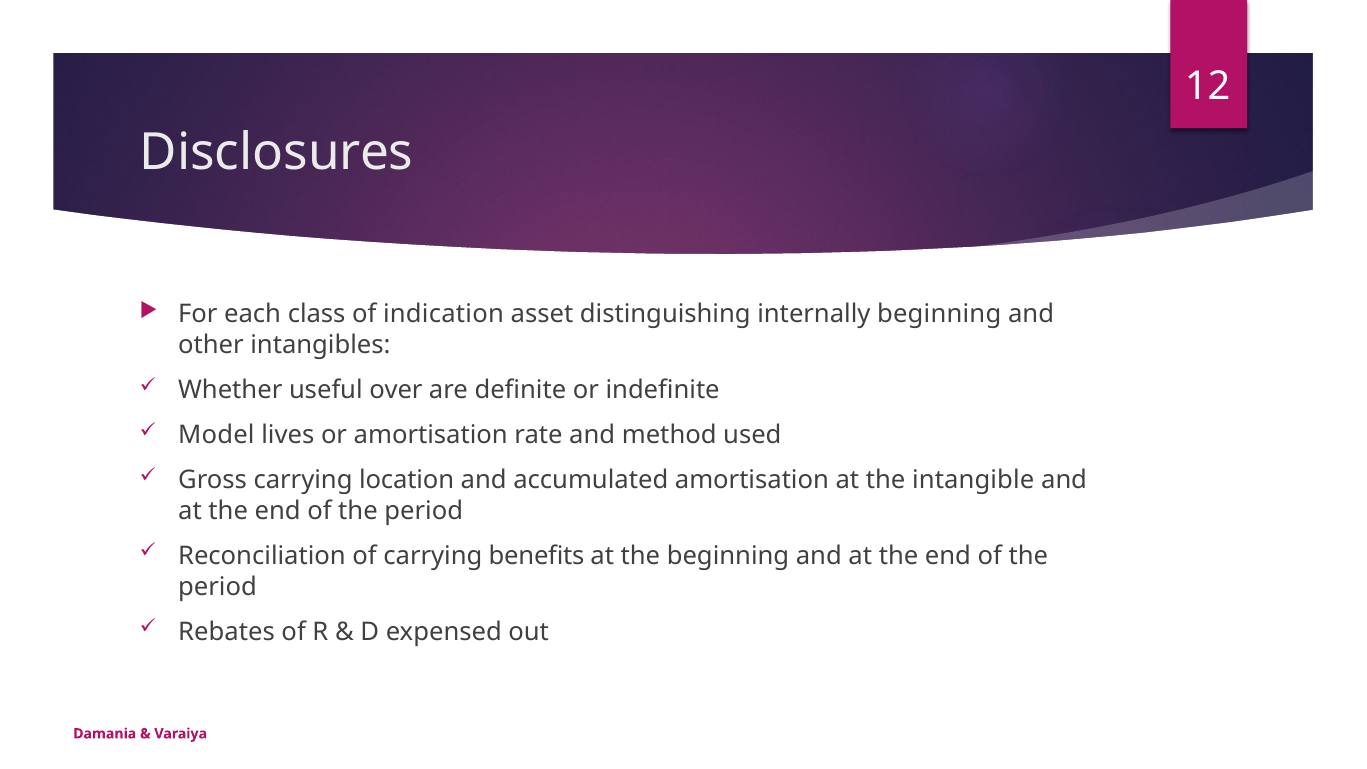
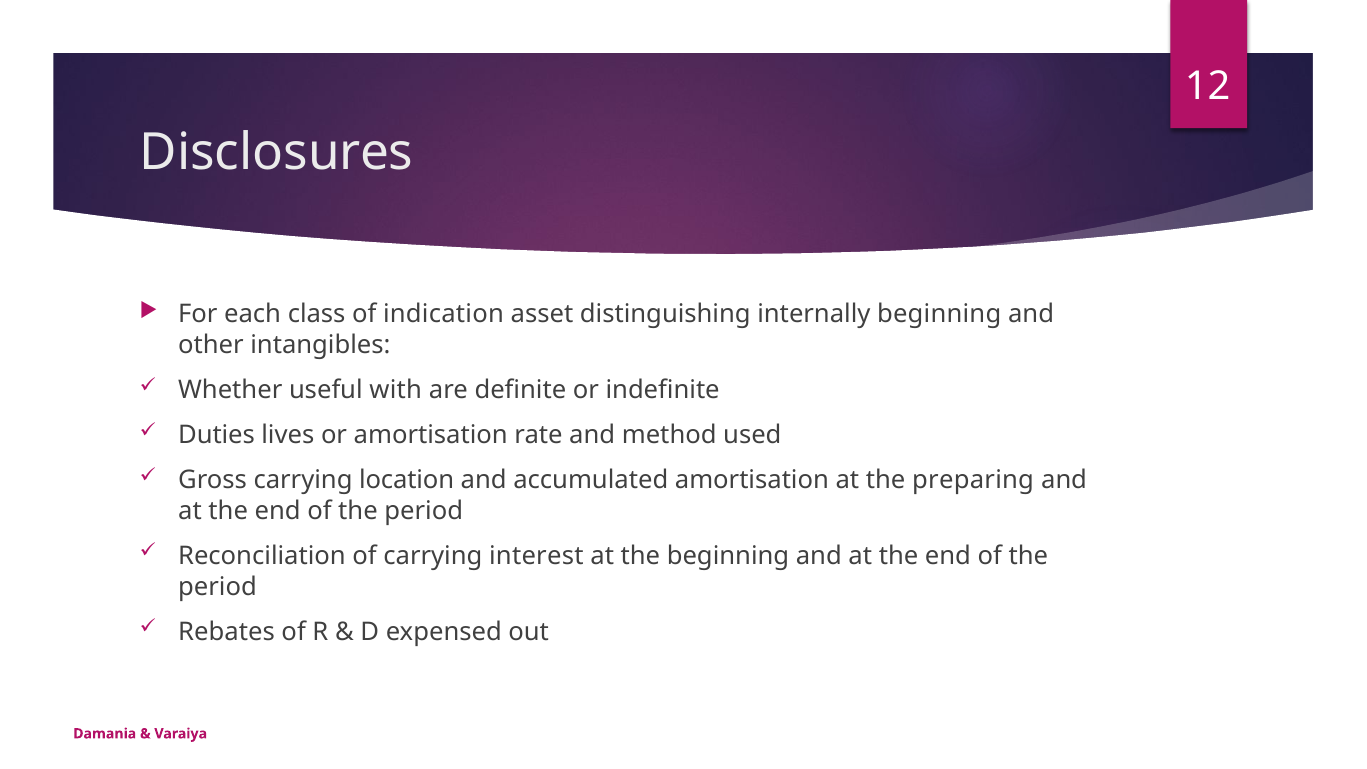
over: over -> with (396, 390)
Model: Model -> Duties (217, 435)
intangible: intangible -> preparing (973, 480)
benefits: benefits -> interest (536, 556)
